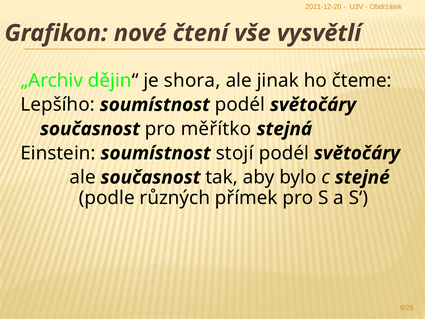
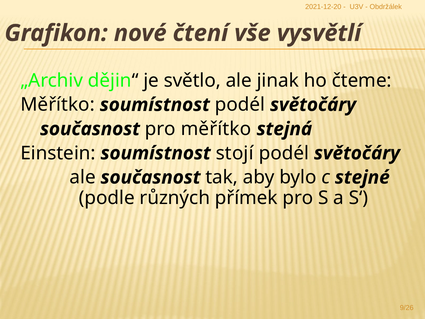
shora: shora -> světlo (192, 80)
Lepšího: Lepšího -> Měřítko (58, 105)
